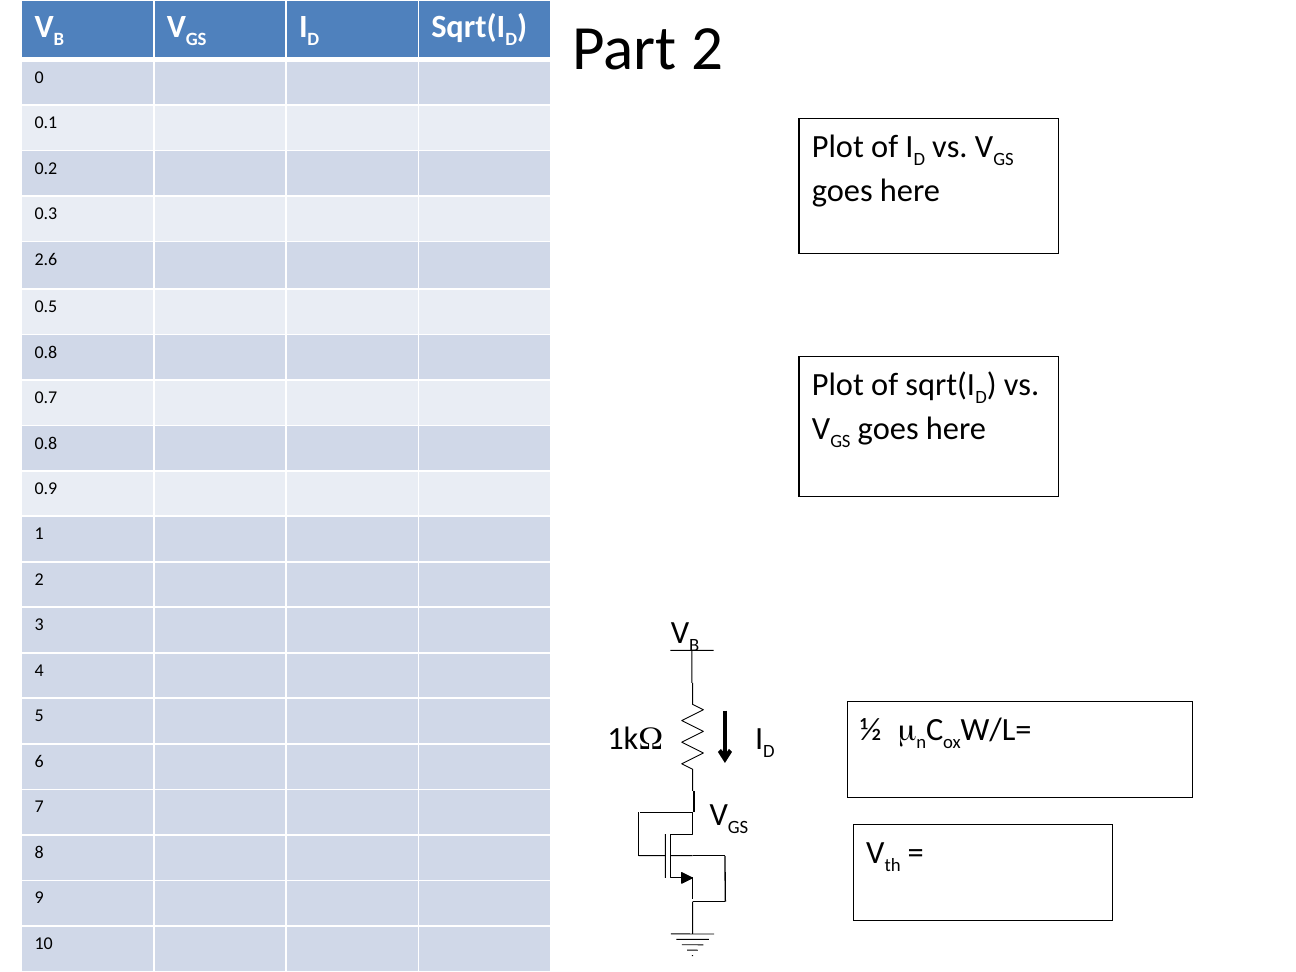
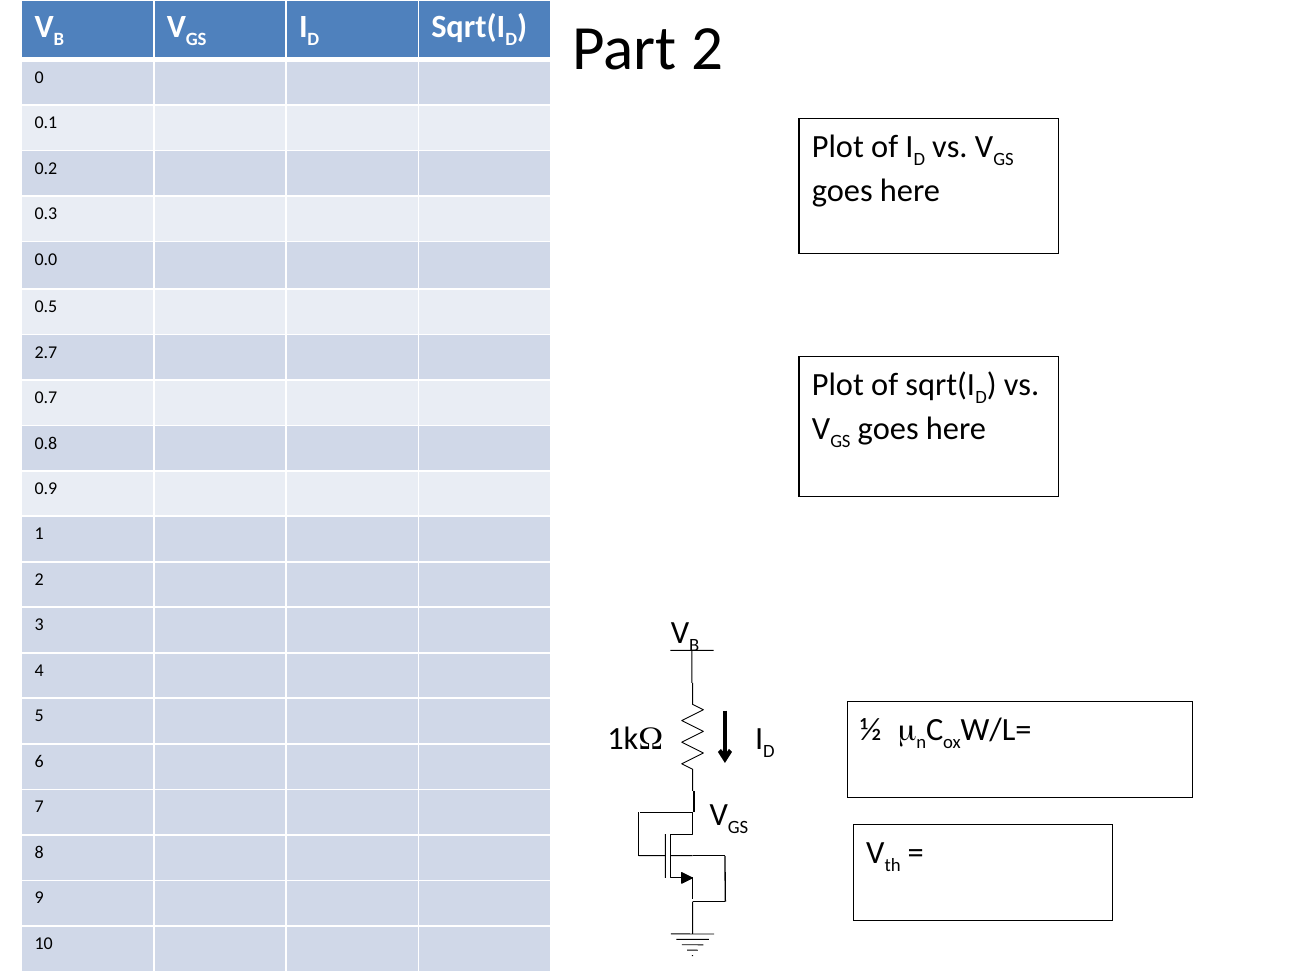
2.6: 2.6 -> 0.0 (46, 259)
0.8: 0.8 -> 2.7 (46, 352)
